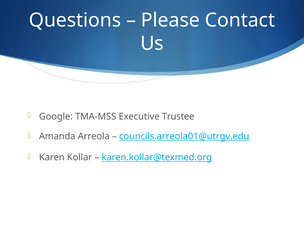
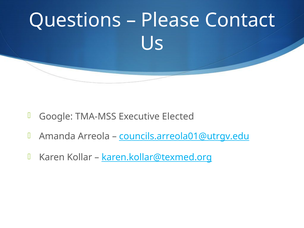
Trustee: Trustee -> Elected (178, 117)
